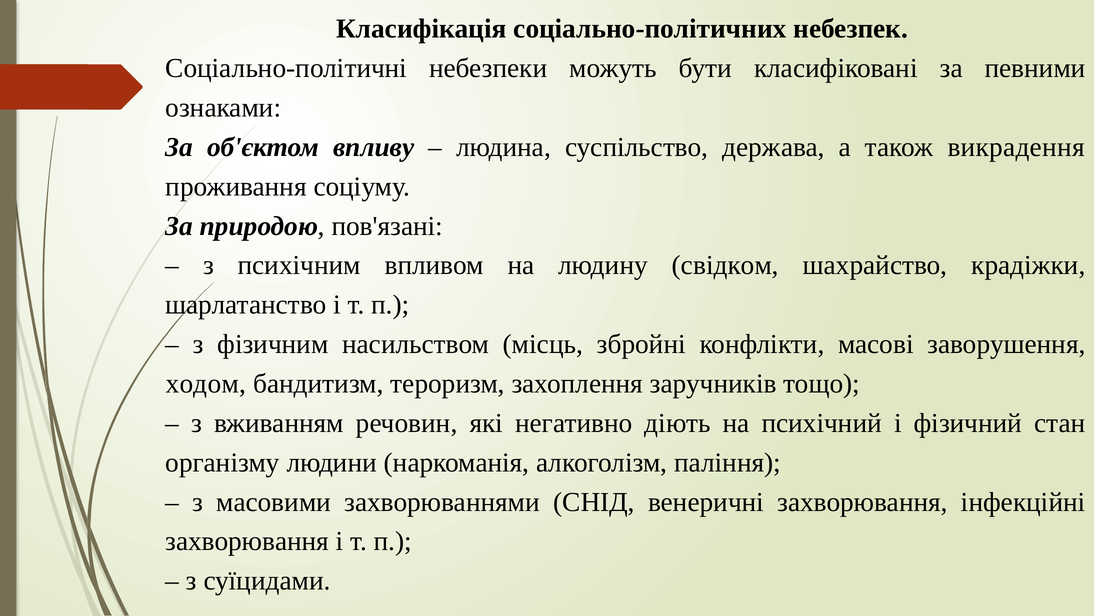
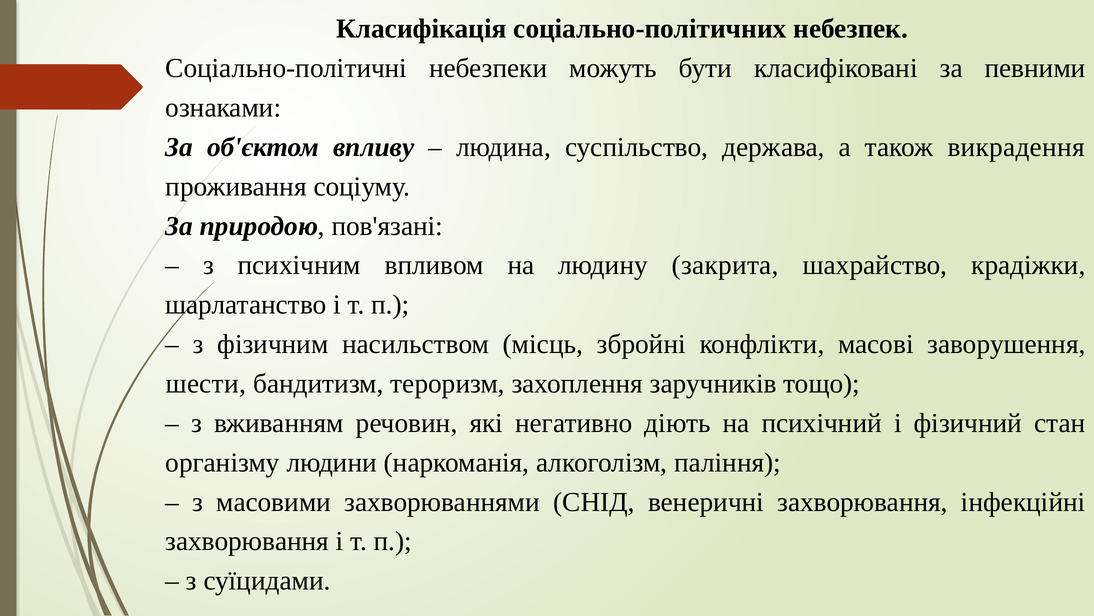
свідком: свідком -> закрита (725, 265)
ходом: ходом -> шести (206, 383)
